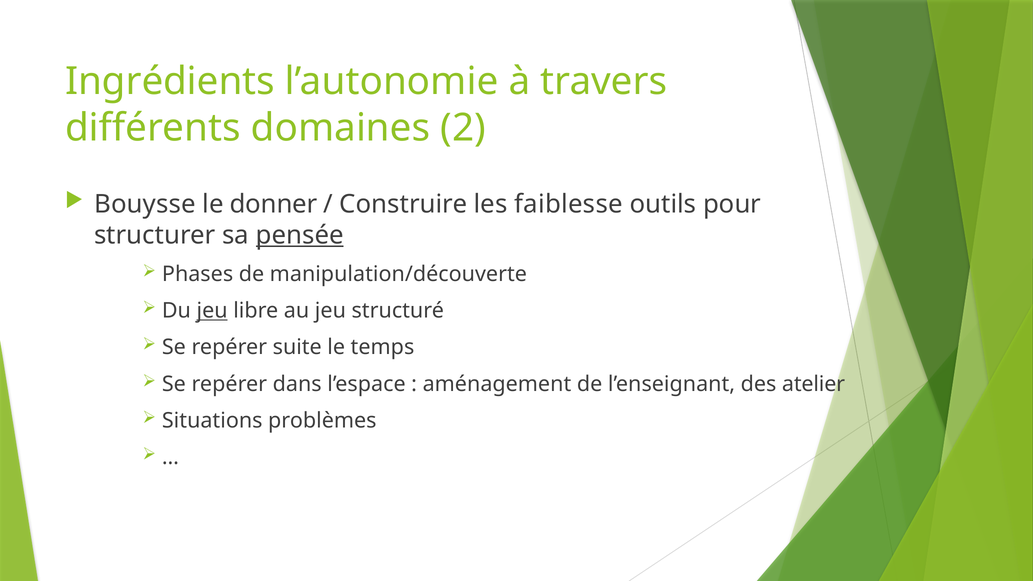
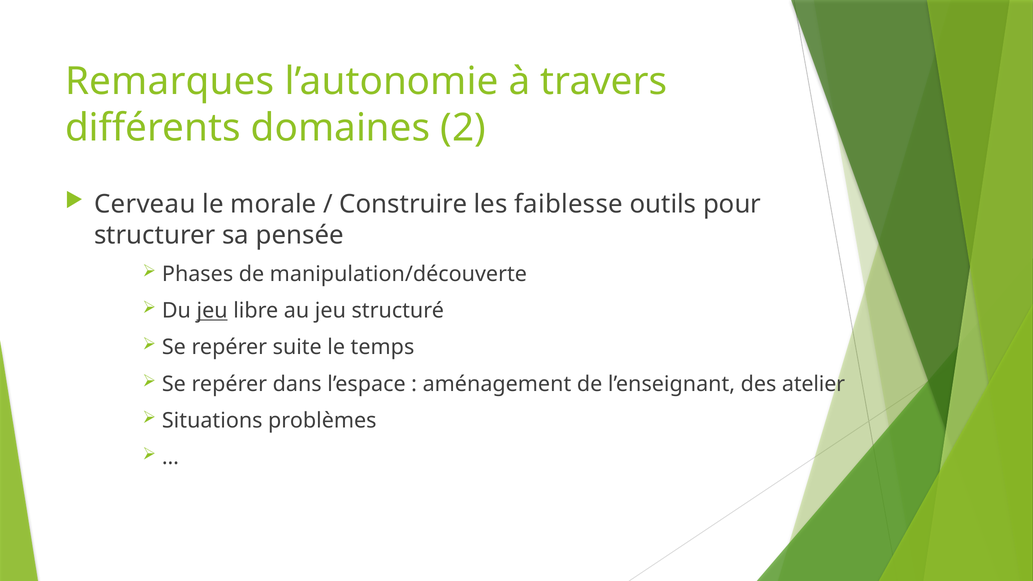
Ingrédients: Ingrédients -> Remarques (170, 81)
Bouysse: Bouysse -> Cerveau (145, 204)
donner: donner -> morale (273, 204)
pensée underline: present -> none (300, 235)
